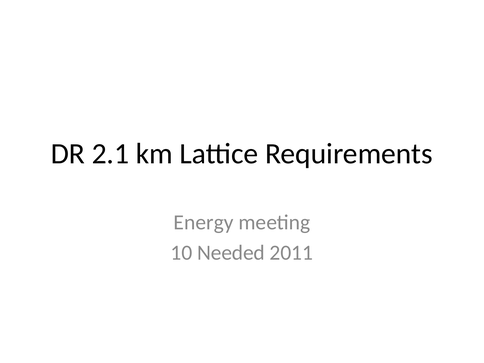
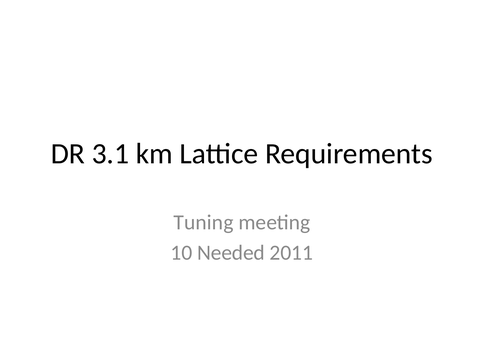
2.1: 2.1 -> 3.1 (110, 154)
Energy: Energy -> Tuning (204, 223)
